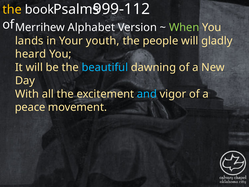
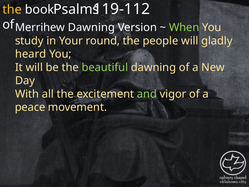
999-112: 999-112 -> 119-112 (121, 9)
Merrihew Alphabet: Alphabet -> Dawning (91, 27)
lands: lands -> study (29, 41)
youth: youth -> round (103, 41)
beautiful colour: light blue -> light green (105, 67)
and colour: light blue -> light green (147, 94)
